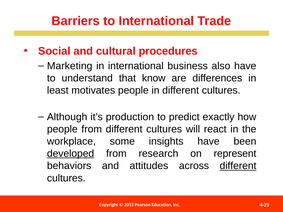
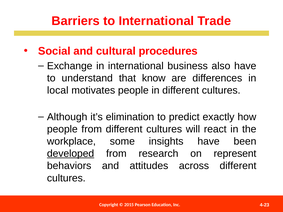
Marketing: Marketing -> Exchange (70, 66)
least: least -> local (58, 90)
production: production -> elimination (130, 117)
different underline: present -> none (238, 166)
